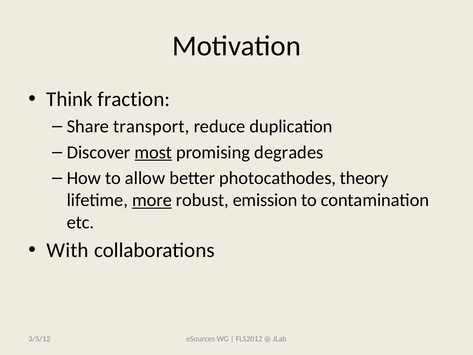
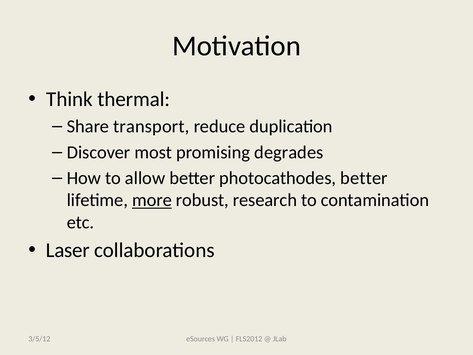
fraction: fraction -> thermal (134, 99)
most underline: present -> none (153, 152)
photocathodes theory: theory -> better (364, 178)
emission: emission -> research (265, 200)
With: With -> Laser (68, 250)
